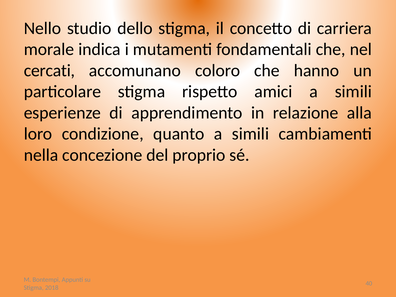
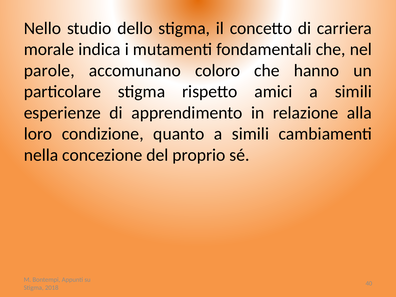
cercati: cercati -> parole (49, 70)
